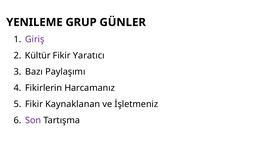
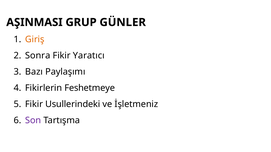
YENILEME: YENILEME -> AŞINMASI (34, 22)
Giriş colour: purple -> orange (35, 39)
Kültür: Kültür -> Sonra (38, 56)
Harcamanız: Harcamanız -> Feshetmeye (90, 88)
Kaynaklanan: Kaynaklanan -> Usullerindeki (73, 104)
